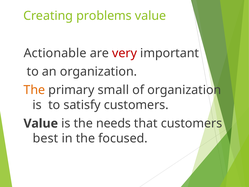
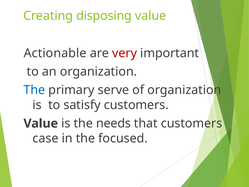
problems: problems -> disposing (104, 16)
The colour: orange -> blue (34, 90)
small: small -> serve (113, 90)
best: best -> case (46, 138)
